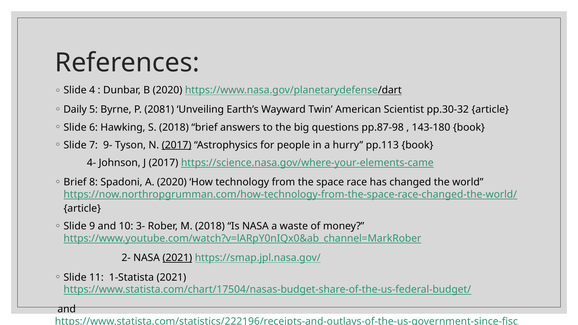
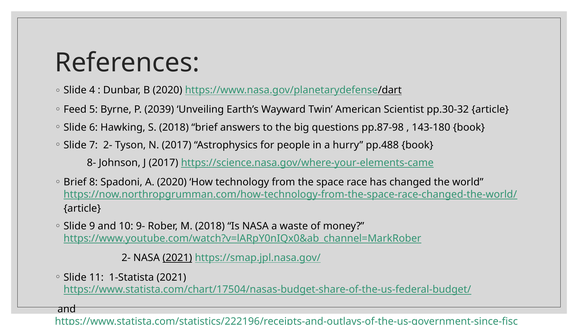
Daily: Daily -> Feed (75, 110)
2081: 2081 -> 2039 (159, 110)
7 9-: 9- -> 2- (108, 145)
2017 underline: present -> none (177, 145)
pp.113: pp.113 -> pp.488 (382, 145)
4-: 4- -> 8- (91, 163)
3-: 3- -> 9- (141, 226)
